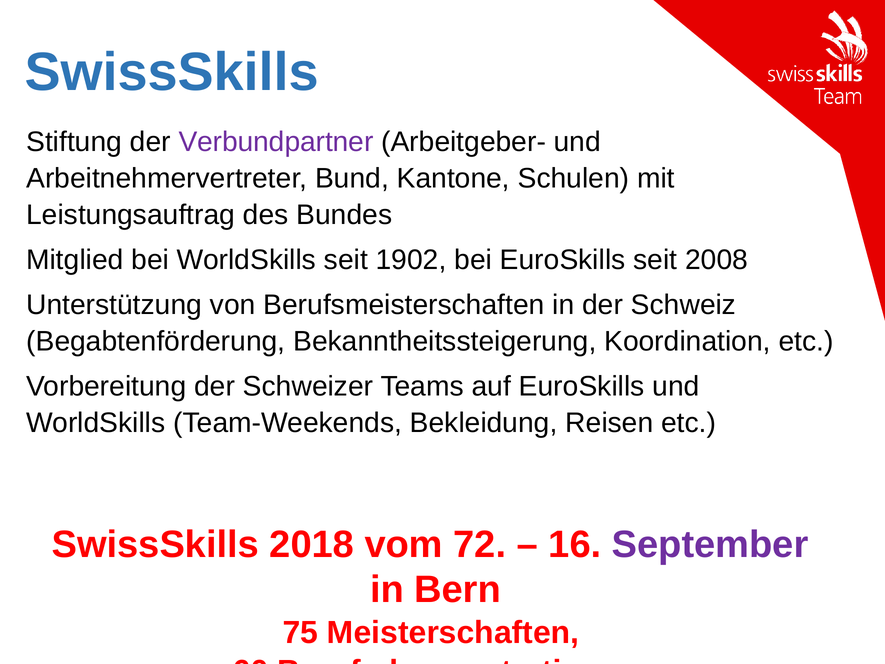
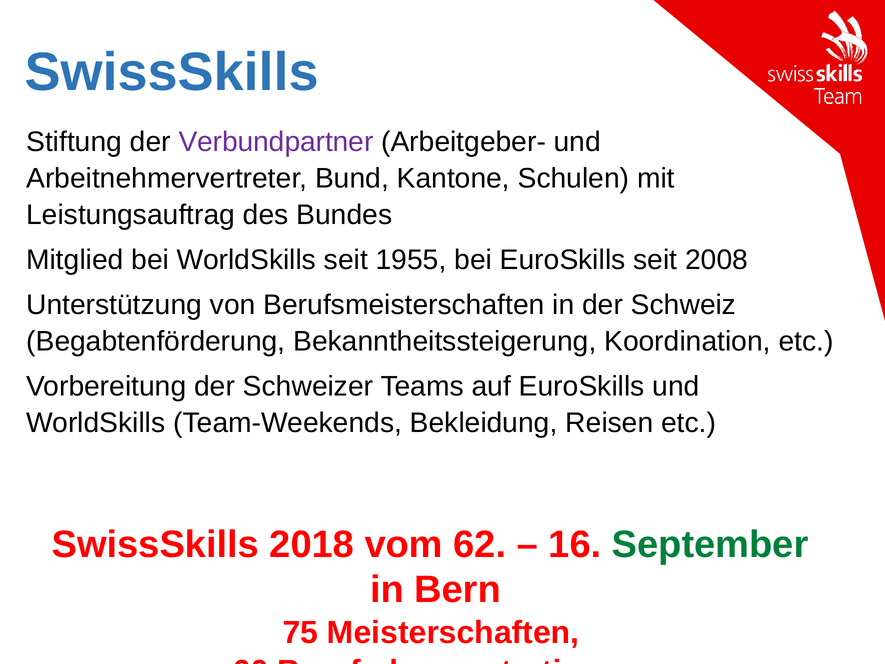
1902: 1902 -> 1955 (411, 260)
72: 72 -> 62 (480, 544)
September colour: purple -> green (710, 544)
